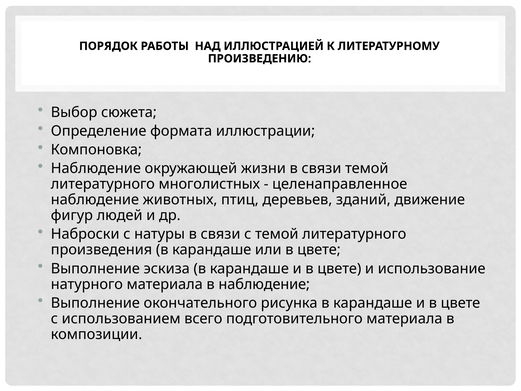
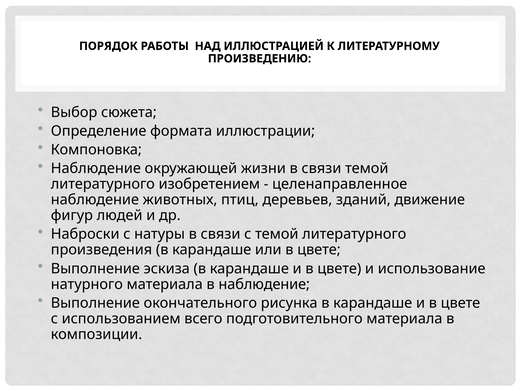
многолистных: многолистных -> изобретением (209, 184)
